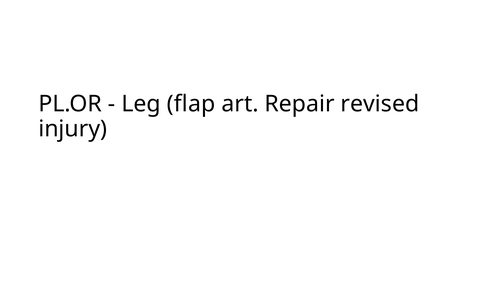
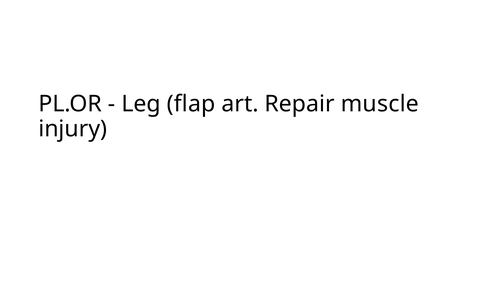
revised: revised -> muscle (380, 104)
